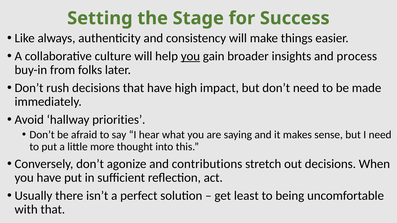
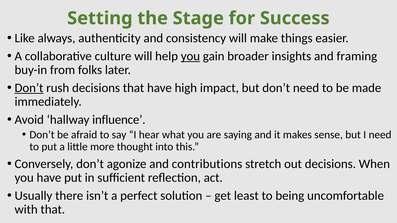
process: process -> framing (357, 56)
Don’t underline: none -> present (29, 88)
priorities: priorities -> influence (119, 120)
